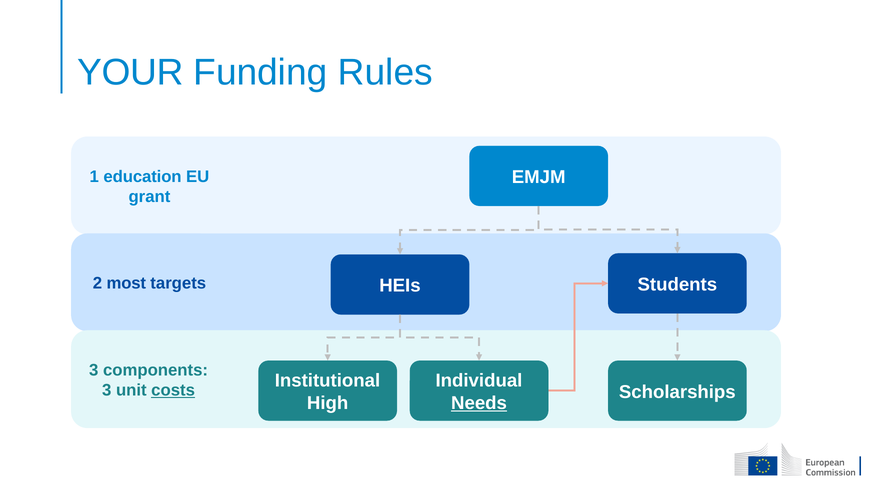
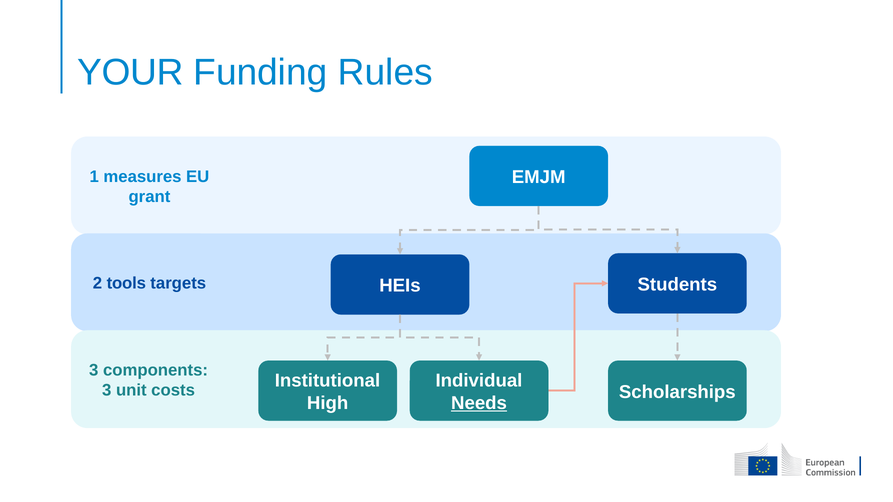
education: education -> measures (142, 177)
most: most -> tools (126, 284)
costs underline: present -> none (173, 391)
